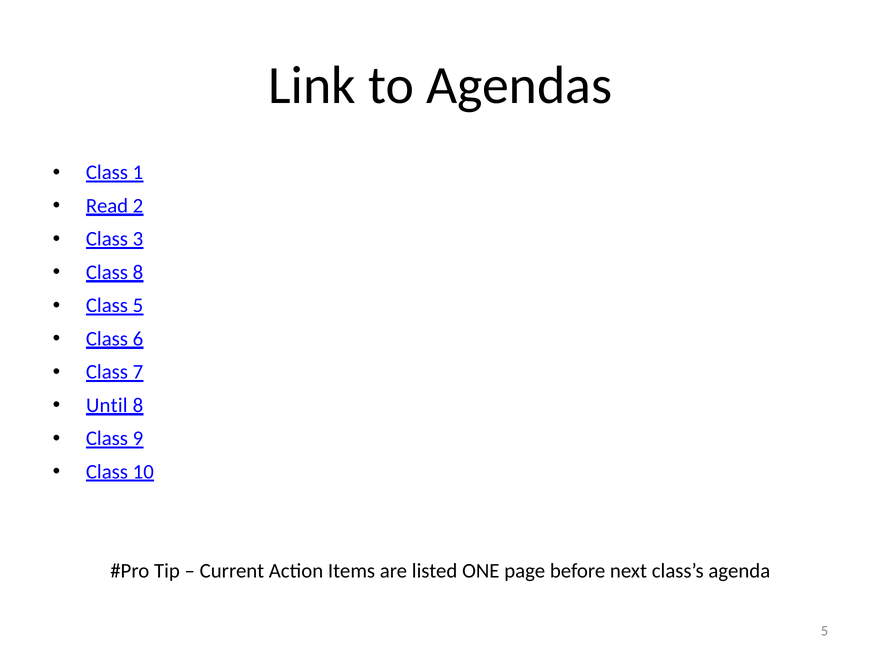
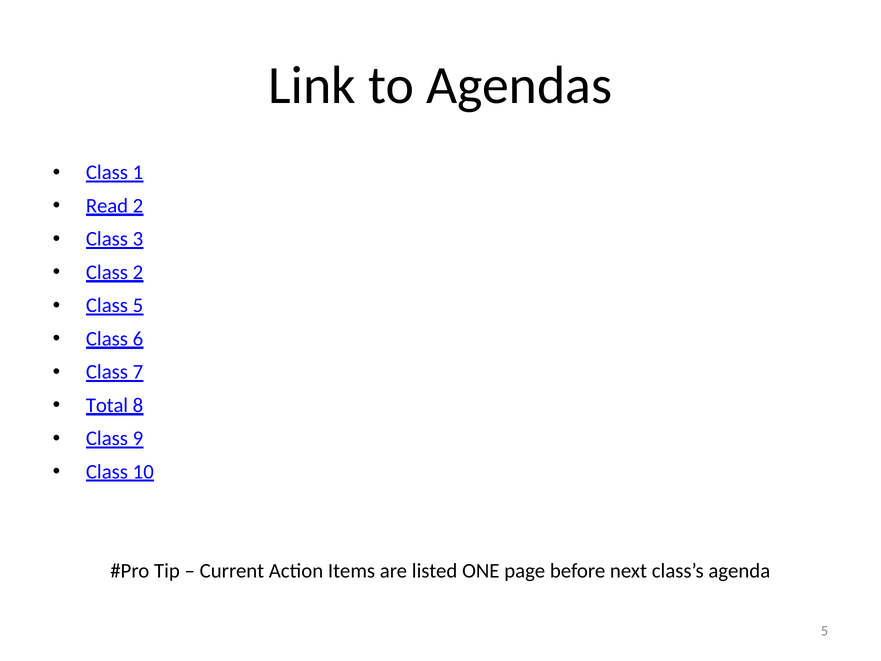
Class 8: 8 -> 2 (138, 272)
Until: Until -> Total (107, 405)
